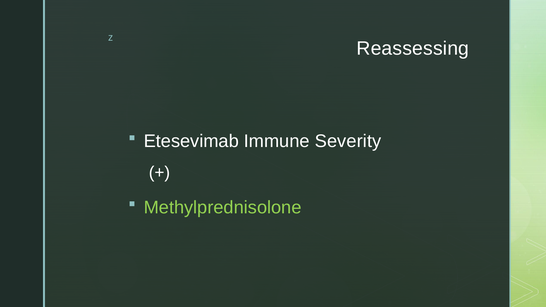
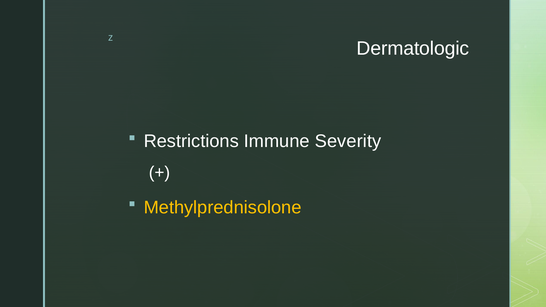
Reassessing: Reassessing -> Dermatologic (413, 49)
Etesevimab: Etesevimab -> Restrictions (191, 141)
Methylprednisolone colour: light green -> yellow (223, 207)
